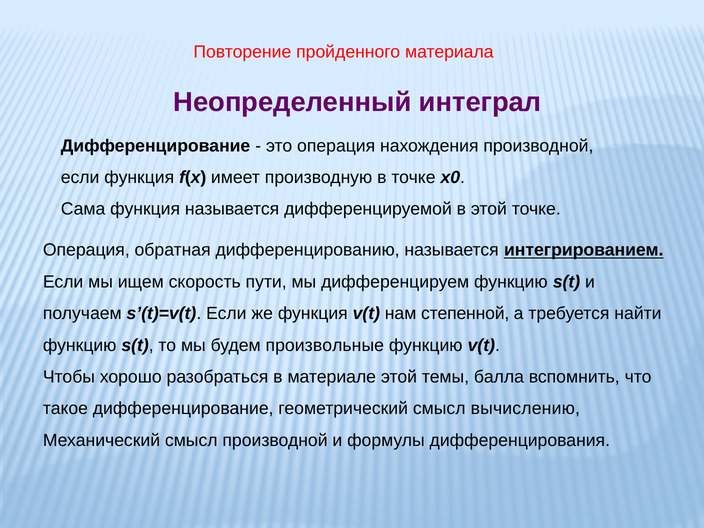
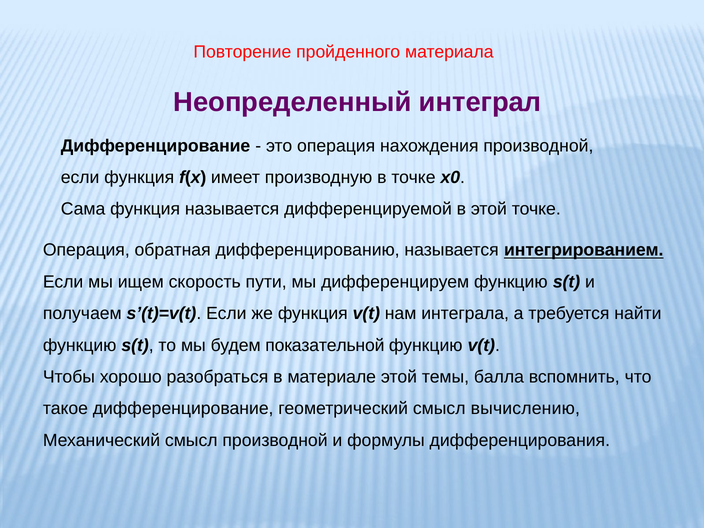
степенной: степенной -> интеграла (465, 314)
произвольные: произвольные -> показательной (325, 345)
